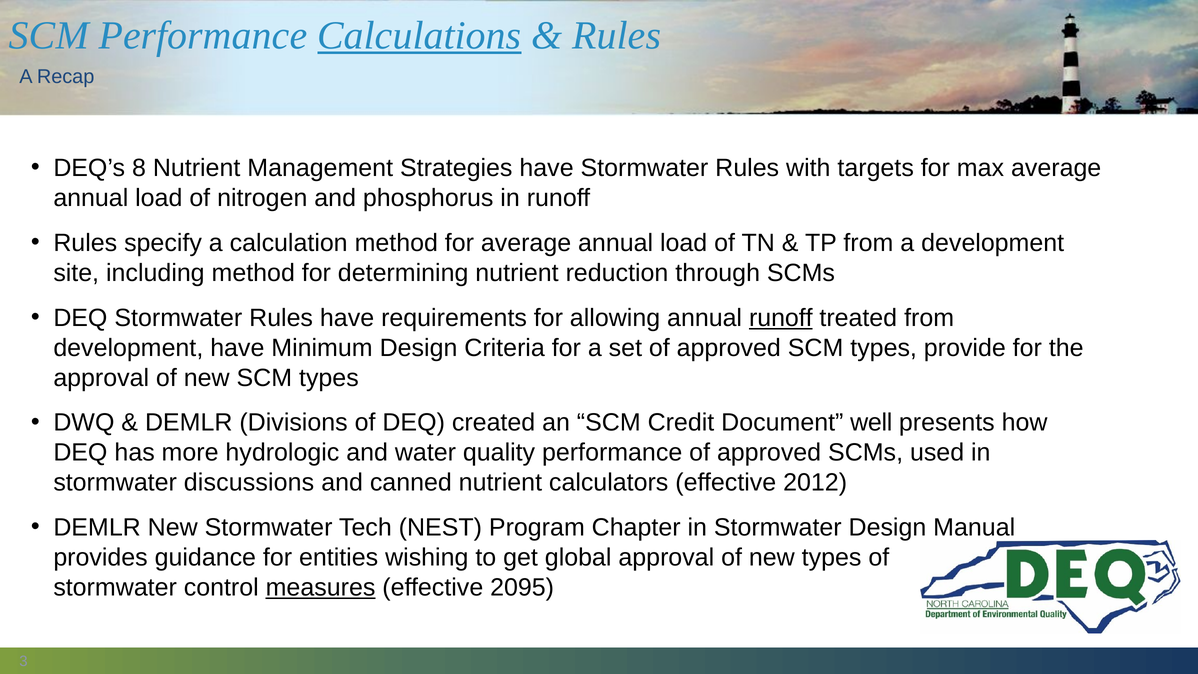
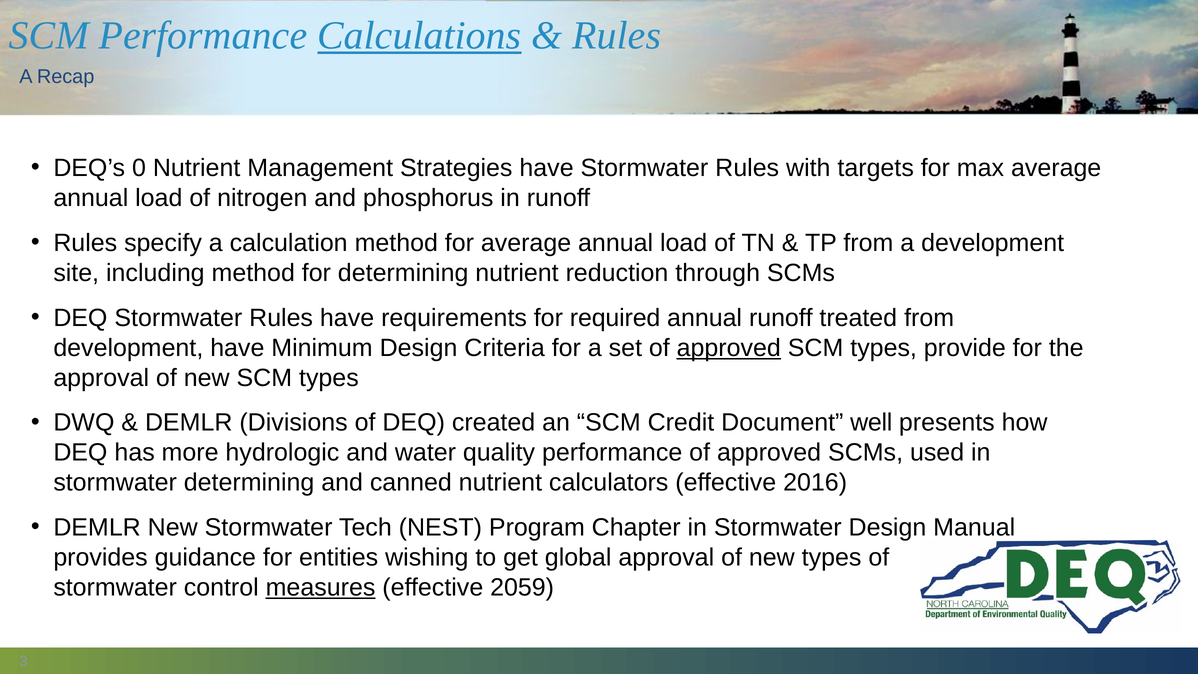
8: 8 -> 0 (139, 168)
allowing: allowing -> required (615, 318)
runoff underline: present -> none (781, 318)
approved underline: none -> present (729, 348)
stormwater discussions: discussions -> determining (249, 483)
2012: 2012 -> 2016 (815, 483)
2095: 2095 -> 2059 (522, 587)
